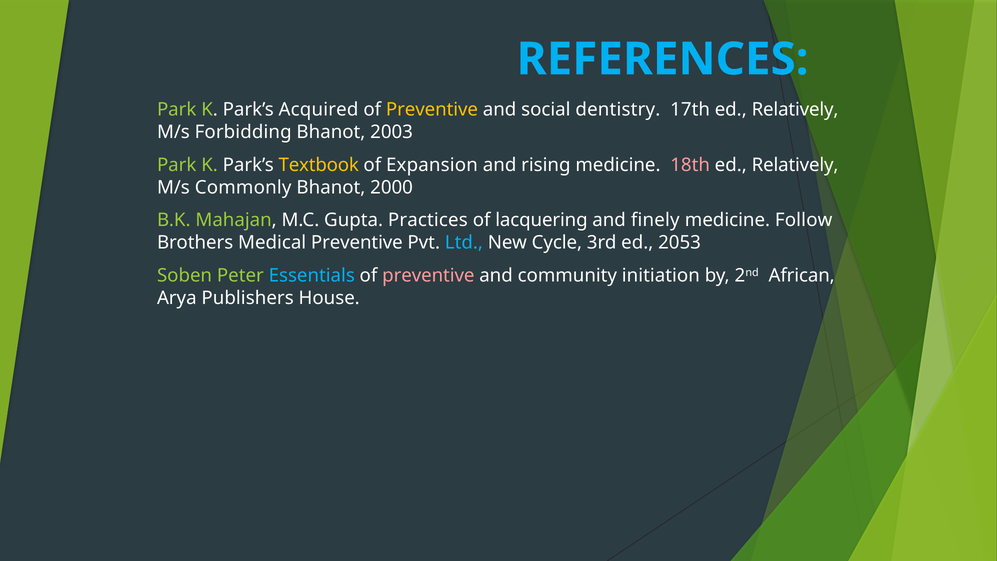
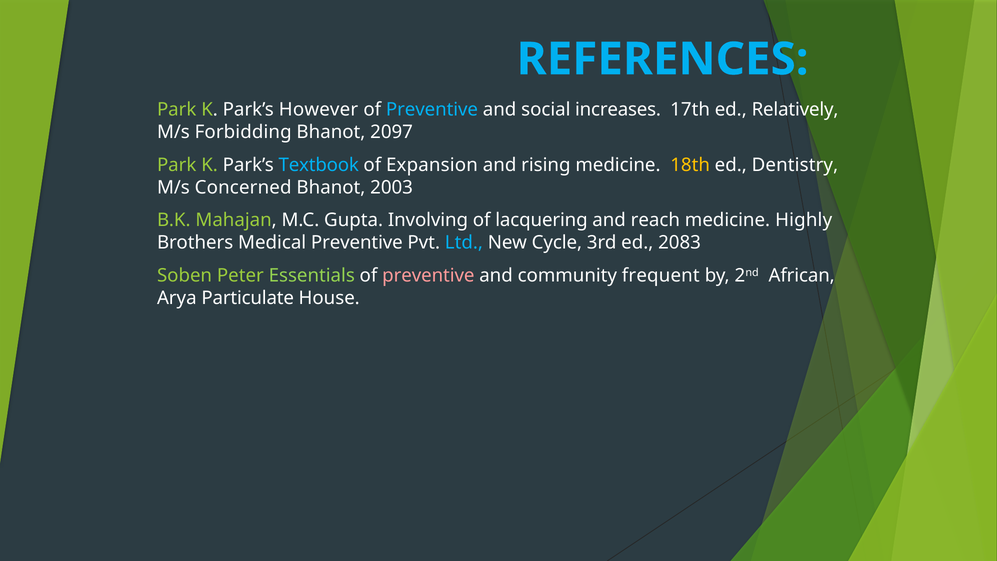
Acquired: Acquired -> However (318, 110)
Preventive colour: yellow -> light blue (432, 110)
dentistry: dentistry -> increases (618, 110)
2003: 2003 -> 2097 (392, 132)
Textbook colour: yellow -> light blue (319, 165)
18th colour: pink -> yellow (690, 165)
Relatively: Relatively -> Dentistry (795, 165)
Commonly: Commonly -> Concerned (243, 187)
2000: 2000 -> 2003 (392, 187)
Practices: Practices -> Involving (428, 220)
finely: finely -> reach (655, 220)
Follow: Follow -> Highly (804, 220)
2053: 2053 -> 2083 (680, 243)
Essentials colour: light blue -> light green (312, 276)
initiation: initiation -> frequent (661, 276)
Publishers: Publishers -> Particulate (248, 298)
